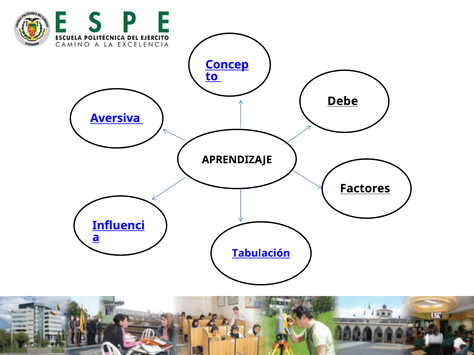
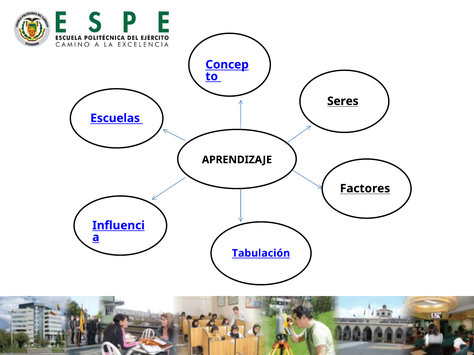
Debe: Debe -> Seres (343, 101)
Aversiva: Aversiva -> Escuelas (115, 118)
